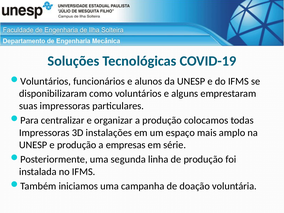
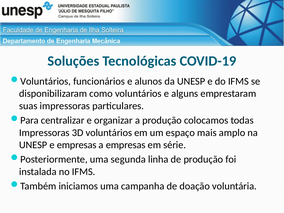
3D instalações: instalações -> voluntários (109, 133)
e produção: produção -> empresas (77, 145)
